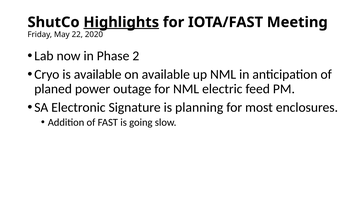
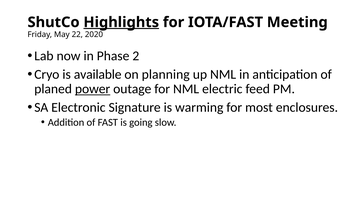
on available: available -> planning (166, 74)
power underline: none -> present (93, 89)
planning: planning -> warming (199, 107)
